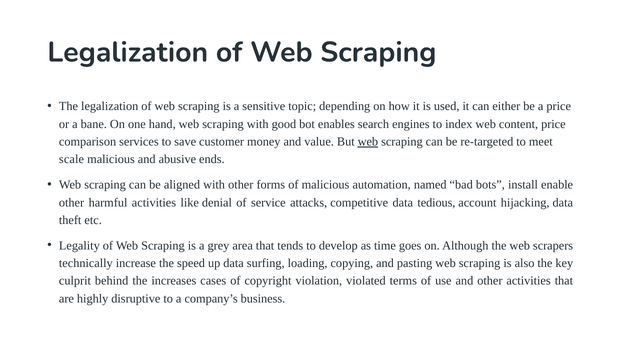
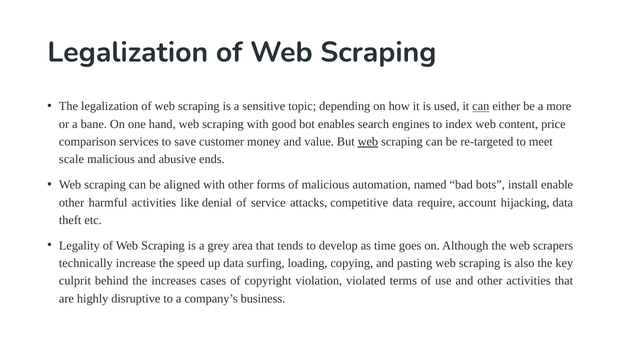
can underline: none -> present (481, 106)
a price: price -> more (559, 106)
tedious: tedious -> require (436, 203)
